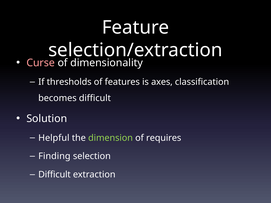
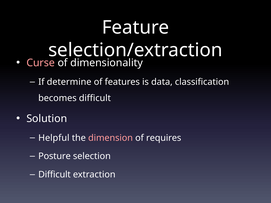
thresholds: thresholds -> determine (69, 82)
axes: axes -> data (162, 82)
dimension colour: light green -> pink (111, 138)
Finding: Finding -> Posture (54, 156)
